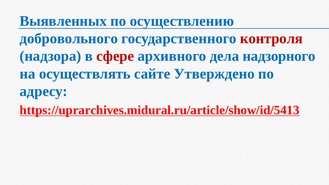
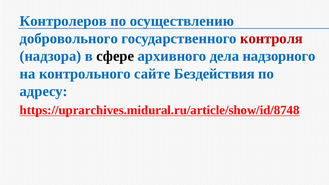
Выявленных: Выявленных -> Контролеров (63, 21)
сфере colour: red -> black (115, 56)
осуществлять: осуществлять -> контрольного (85, 74)
Утверждено: Утверждено -> Бездействия (214, 74)
https://uprarchives.midural.ru/article/show/id/5413: https://uprarchives.midural.ru/article/show/id/5413 -> https://uprarchives.midural.ru/article/show/id/8748 (160, 110)
